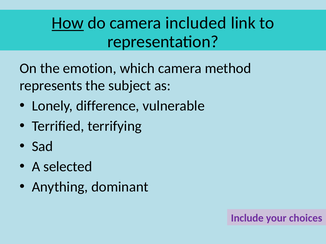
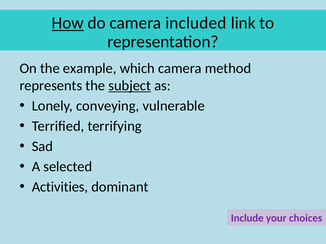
emotion: emotion -> example (90, 68)
subject underline: none -> present (130, 86)
difference: difference -> conveying (108, 106)
Anything: Anything -> Activities (60, 187)
